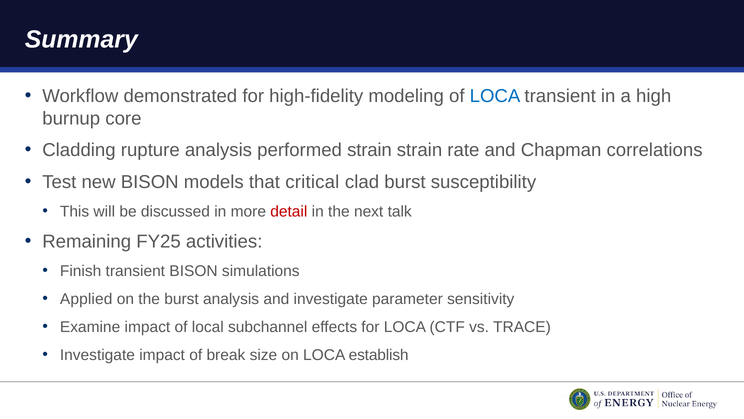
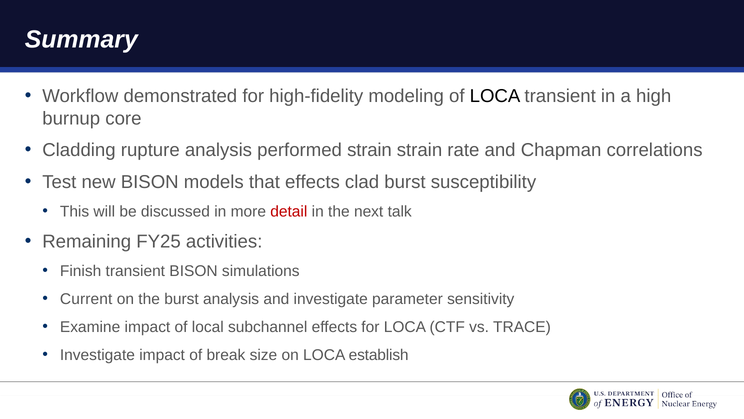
LOCA colour: blue -> black (495, 96)
that critical: critical -> effects (312, 182)
Applied: Applied -> Current (86, 299)
